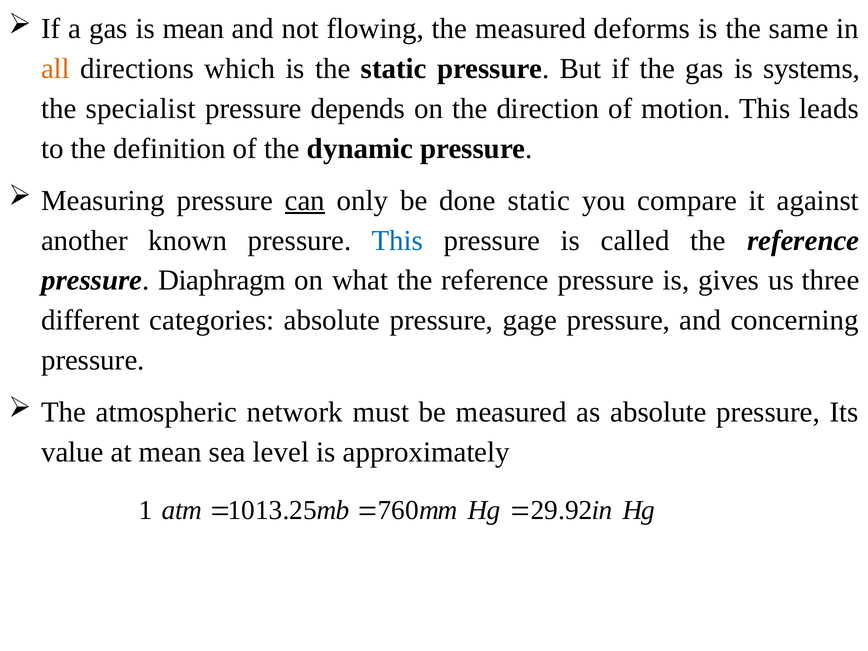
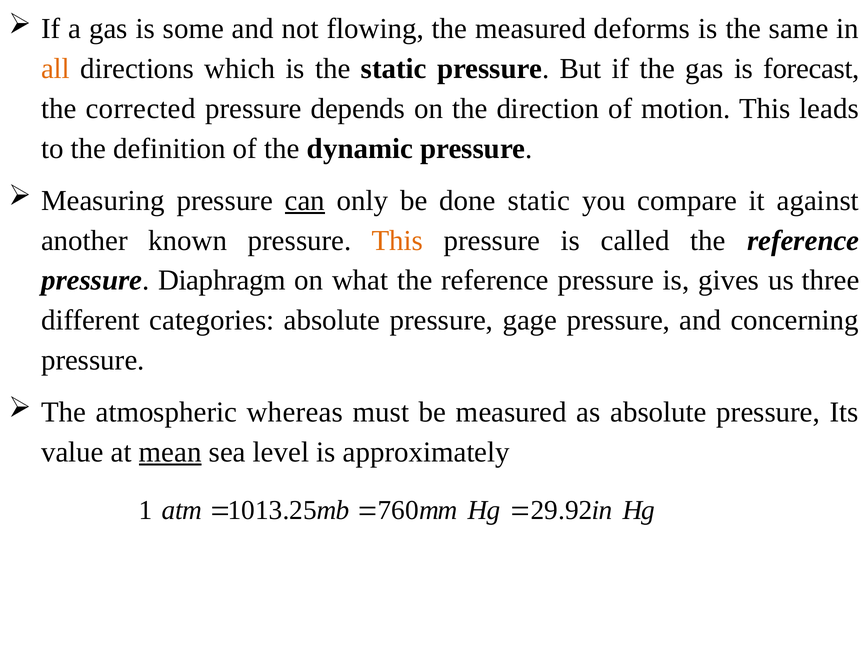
is mean: mean -> some (193, 29)
systems: systems -> forecast (812, 69)
specialist: specialist -> corrected (141, 109)
This colour: blue -> orange (397, 240)
network: network -> whereas (295, 412)
mean underline: none -> present (170, 452)
